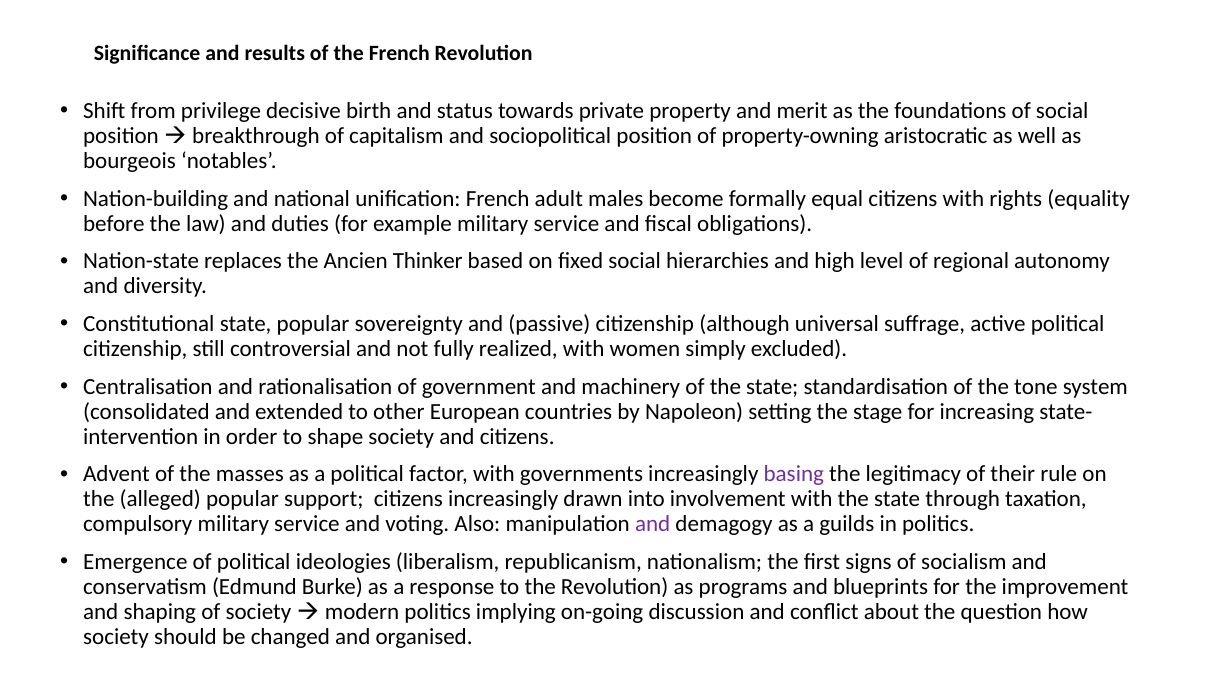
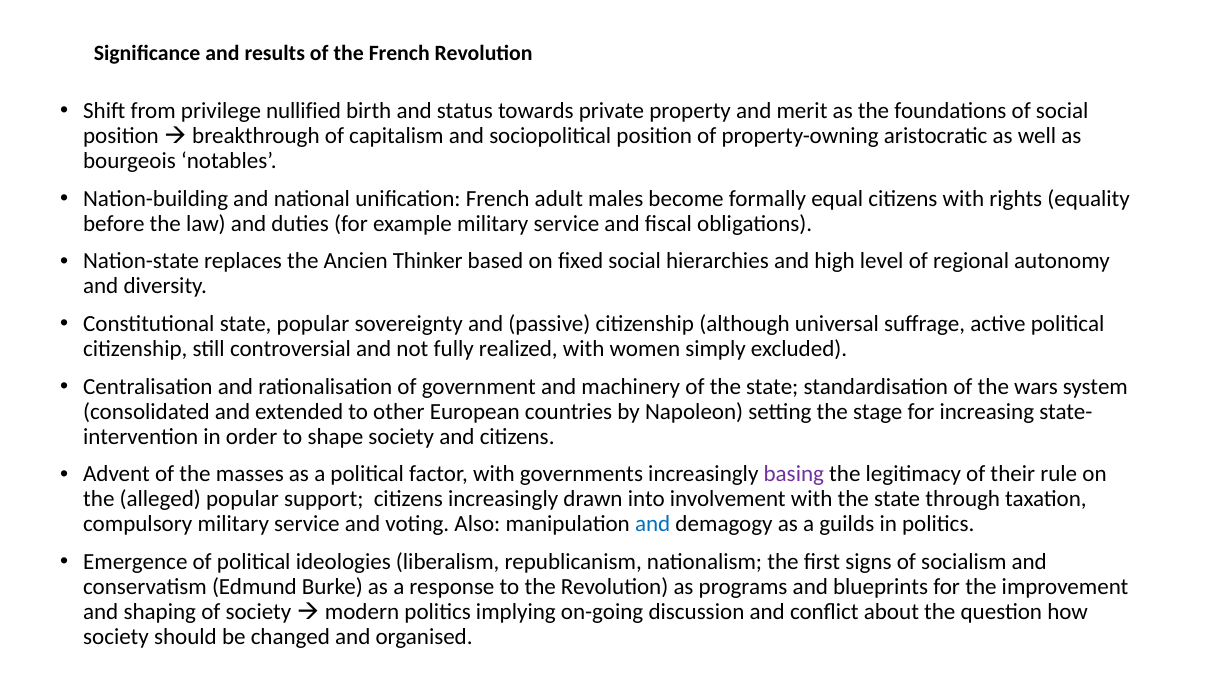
decisive: decisive -> nullified (304, 111)
tone: tone -> wars (1036, 387)
and colour: purple -> blue (653, 524)
